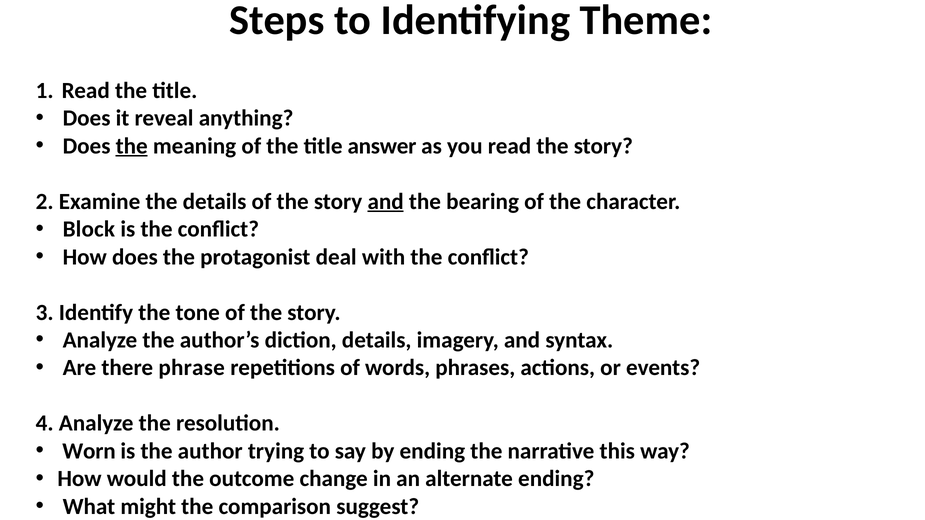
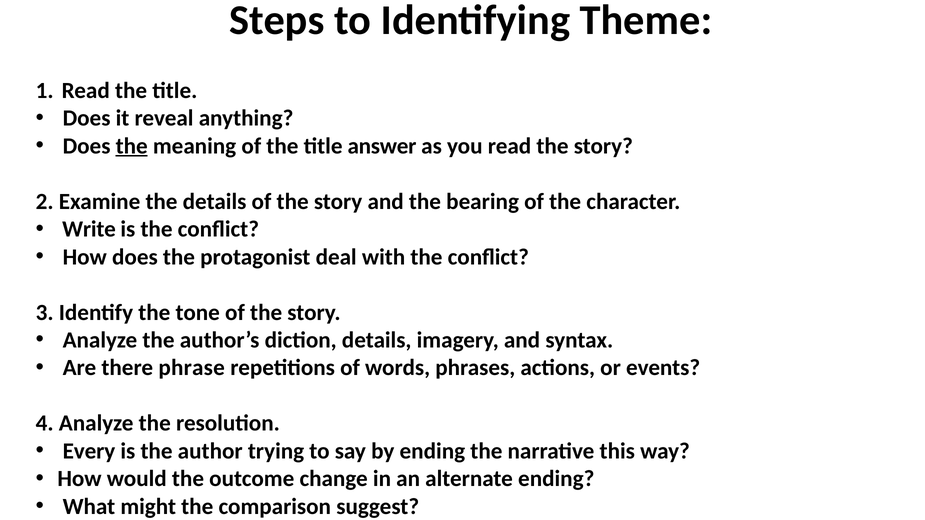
and underline: present -> none (386, 202)
Block: Block -> Write (89, 229)
Worn: Worn -> Every (89, 451)
